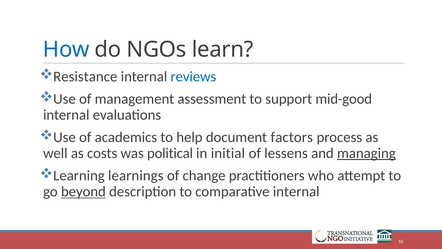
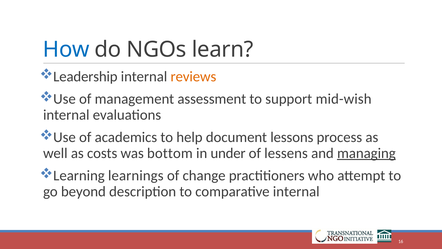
Resistance: Resistance -> Leadership (85, 76)
reviews colour: blue -> orange (193, 76)
mid-good: mid-good -> mid-wish (344, 99)
factors: factors -> lessons (292, 137)
political: political -> bottom (170, 153)
initial: initial -> under (228, 153)
beyond underline: present -> none (83, 191)
